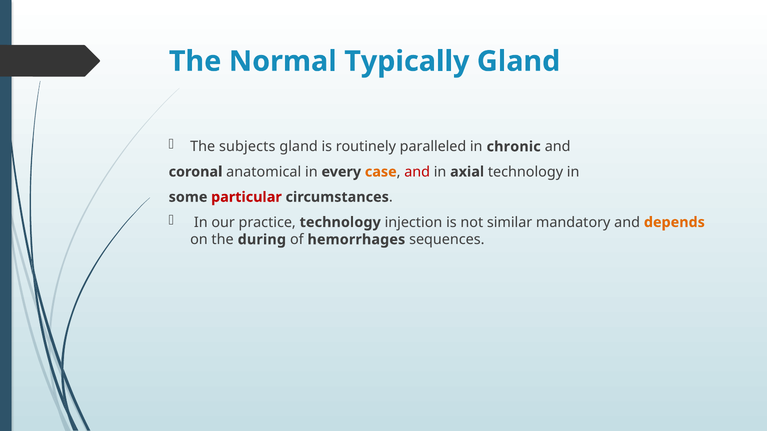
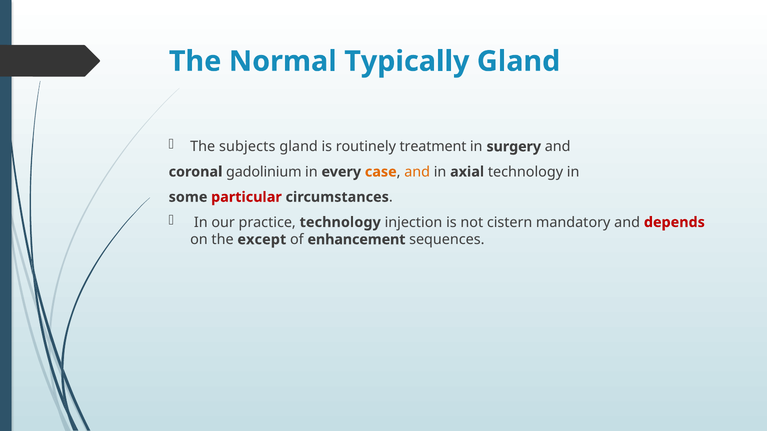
paralleled: paralleled -> treatment (433, 147)
chronic: chronic -> surgery (514, 147)
anatomical: anatomical -> gadolinium (264, 172)
and colour: red -> orange (417, 172)
similar: similar -> cistern (510, 222)
depends colour: orange -> red (674, 222)
during: during -> except (262, 240)
hemorrhages: hemorrhages -> enhancement (356, 240)
